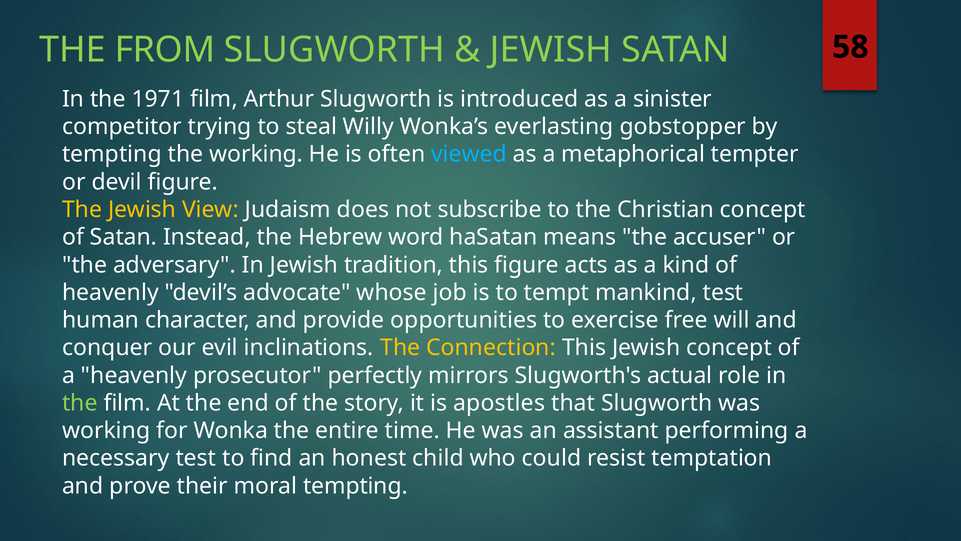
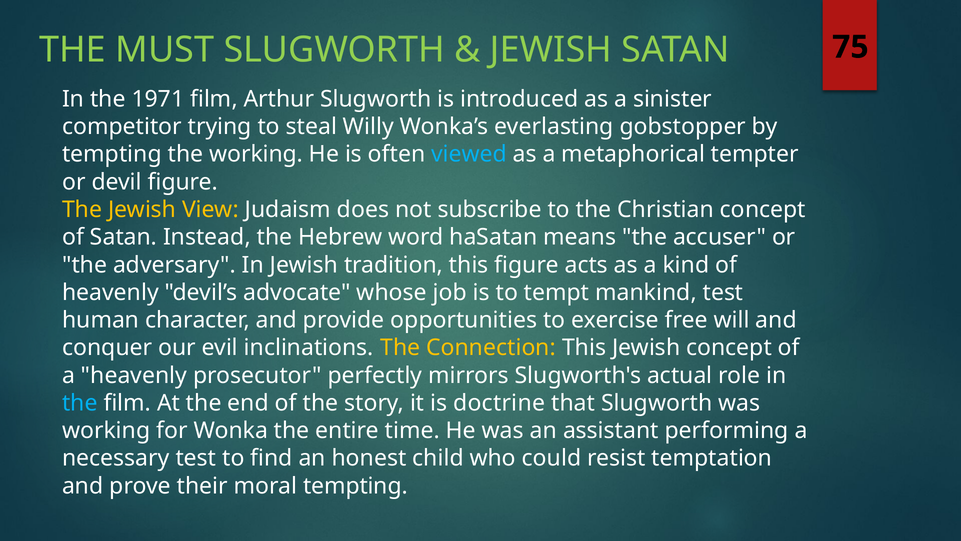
FROM: FROM -> MUST (165, 50)
58: 58 -> 75 (850, 47)
the colour: light green -> light blue (80, 403)
apostles: apostles -> doctrine (499, 403)
